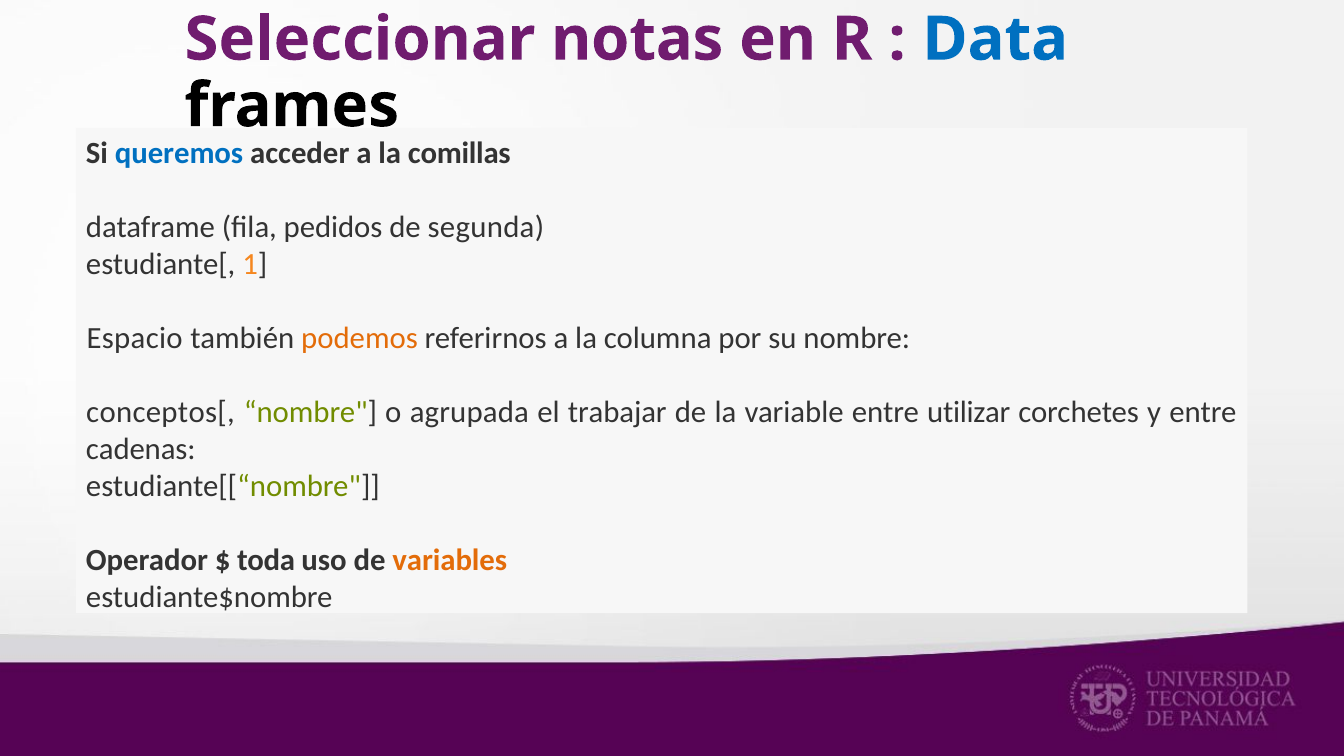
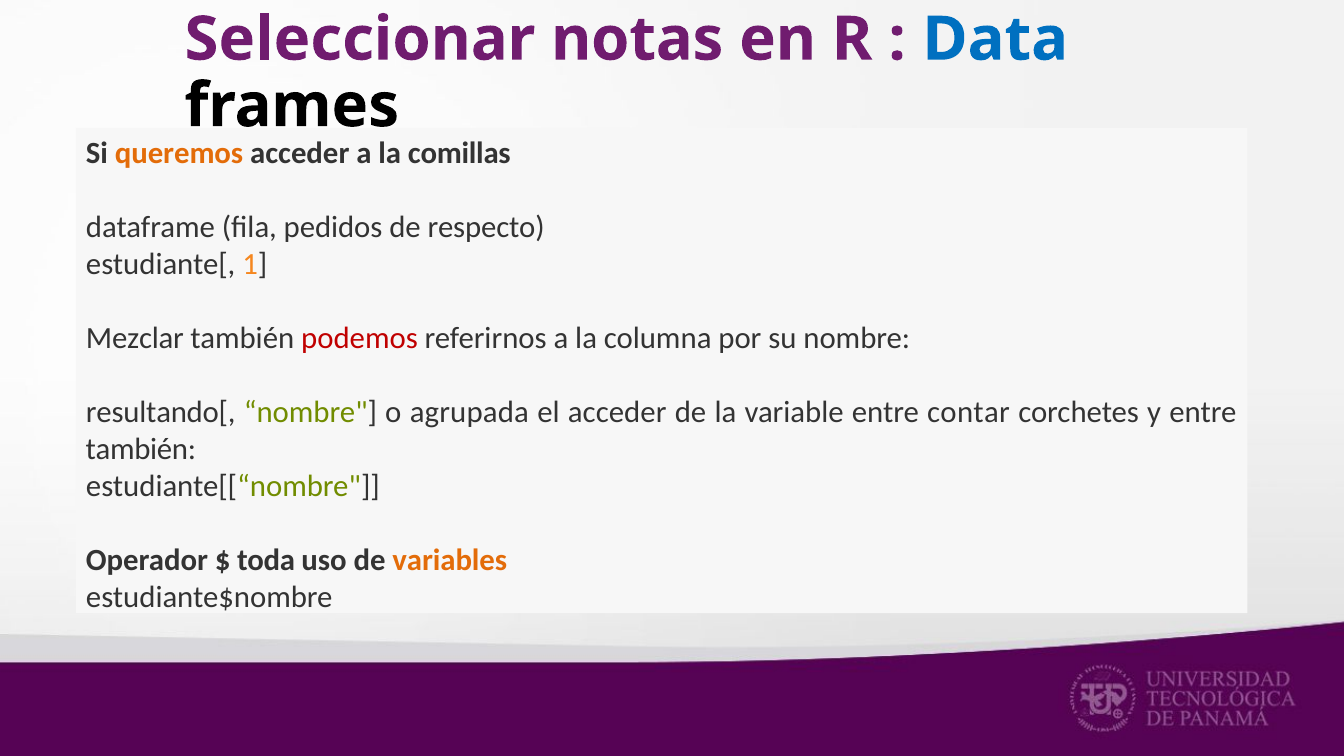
queremos colour: blue -> orange (179, 154)
segunda: segunda -> respecto (486, 227)
Espacio: Espacio -> Mezclar (135, 338)
podemos colour: orange -> red (360, 338)
conceptos[: conceptos[ -> resultando[ (161, 412)
el trabajar: trabajar -> acceder (617, 412)
utilizar: utilizar -> contar (969, 412)
cadenas: cadenas -> también (141, 449)
